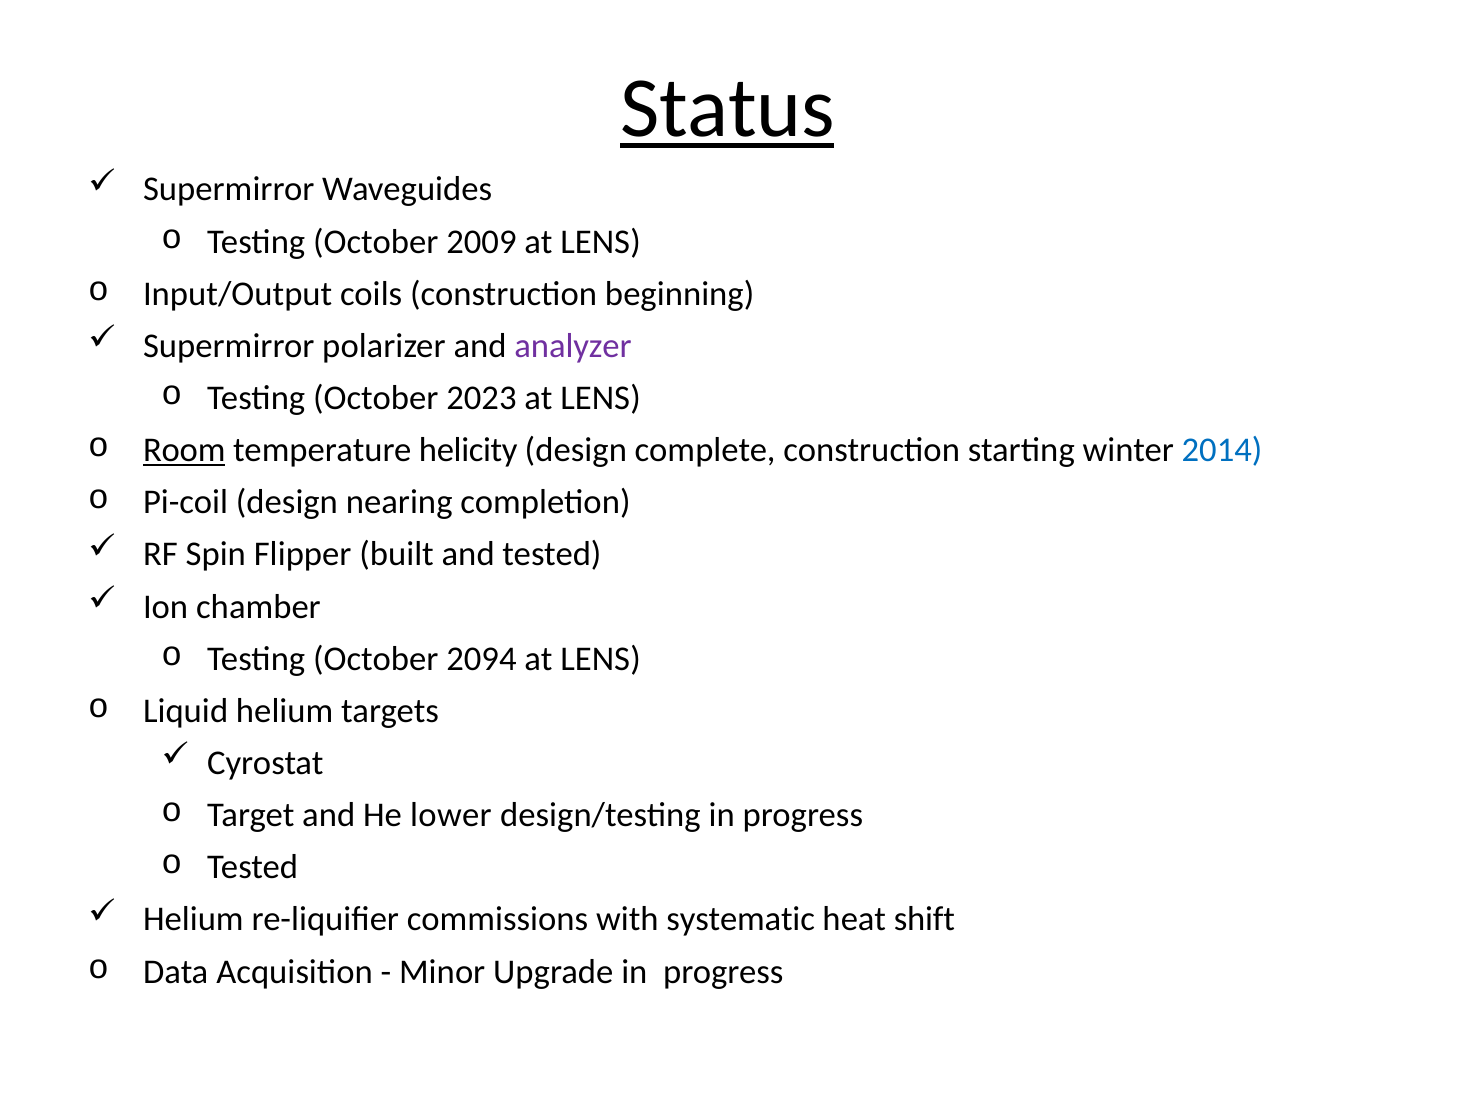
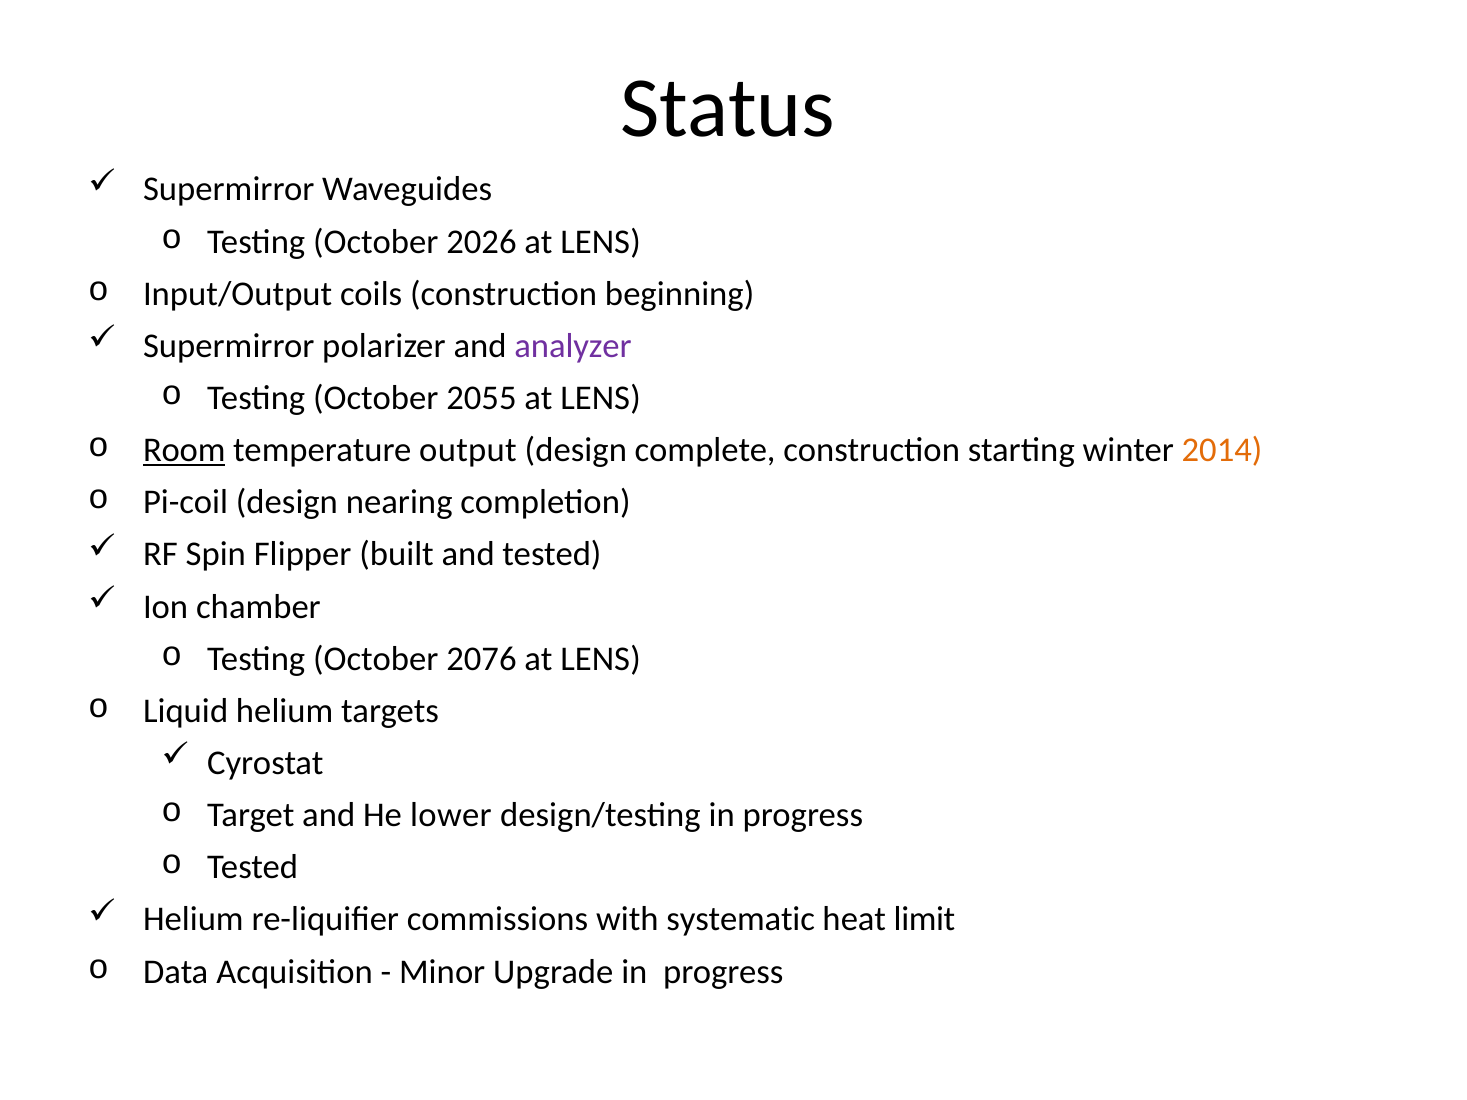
Status underline: present -> none (727, 109)
2009: 2009 -> 2026 (481, 242)
2023: 2023 -> 2055 (481, 398)
helicity: helicity -> output (468, 450)
2014 colour: blue -> orange (1222, 450)
2094: 2094 -> 2076 (481, 659)
shift: shift -> limit (924, 920)
